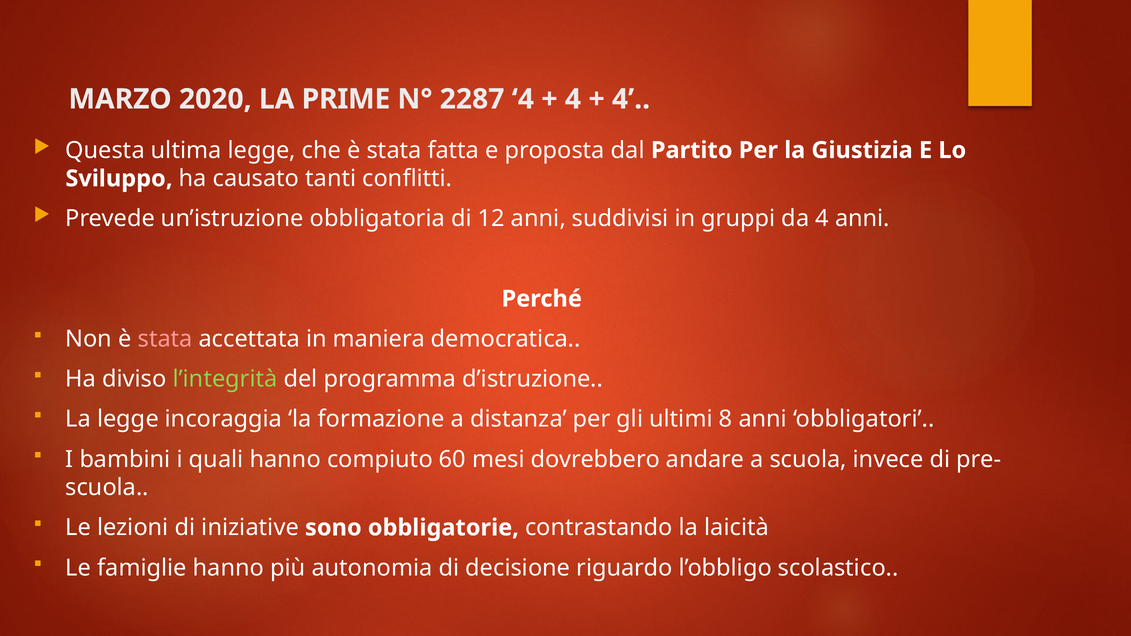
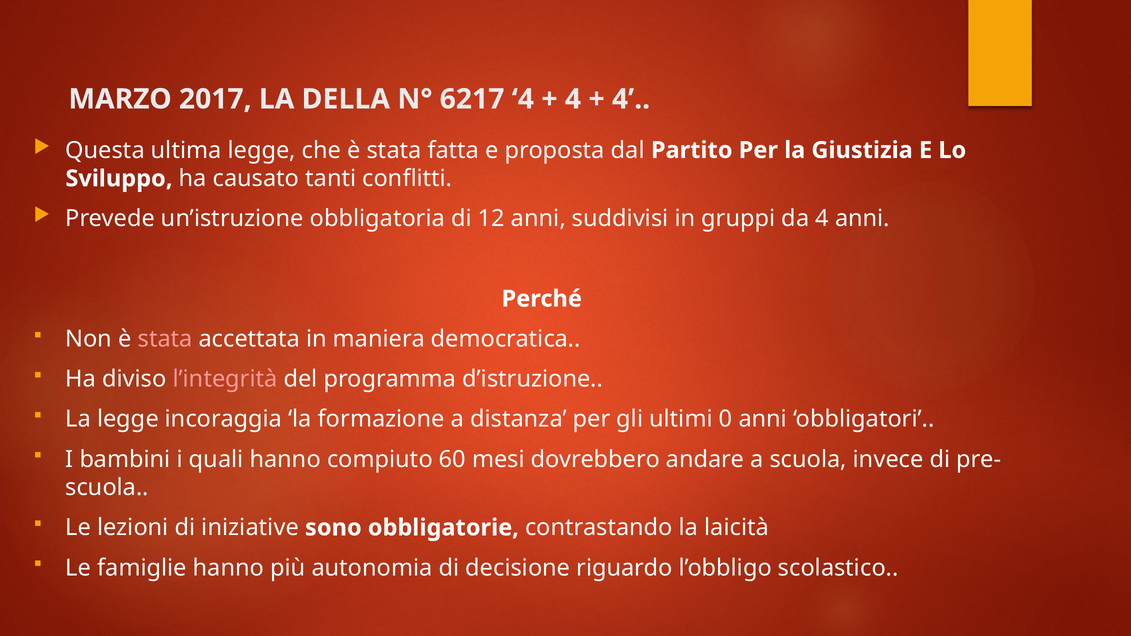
2020: 2020 -> 2017 (215, 99)
PRIME: PRIME -> DELLA (346, 99)
2287: 2287 -> 6217 (472, 99)
l’integrità colour: light green -> pink (225, 379)
8: 8 -> 0 (726, 419)
